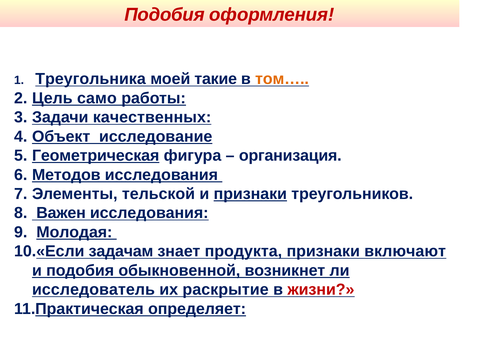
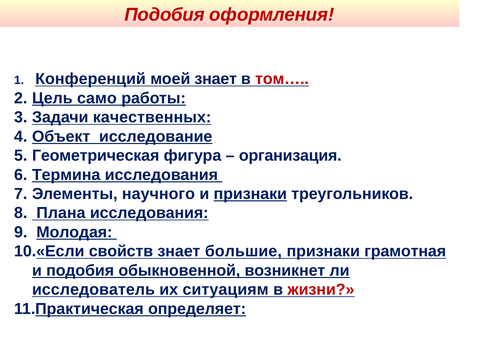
Треугольника: Треугольника -> Конференций (91, 79)
моей такие: такие -> знает (216, 79)
том… colour: orange -> red (282, 79)
Геометрическая underline: present -> none (96, 155)
Методов: Методов -> Термина (66, 175)
тельской: тельской -> научного (158, 194)
Важен: Важен -> Плана (61, 213)
задачам: задачам -> свойств (121, 251)
продукта: продукта -> большие (243, 251)
включают: включают -> грамотная (405, 251)
раскрытие: раскрытие -> ситуациям (226, 289)
